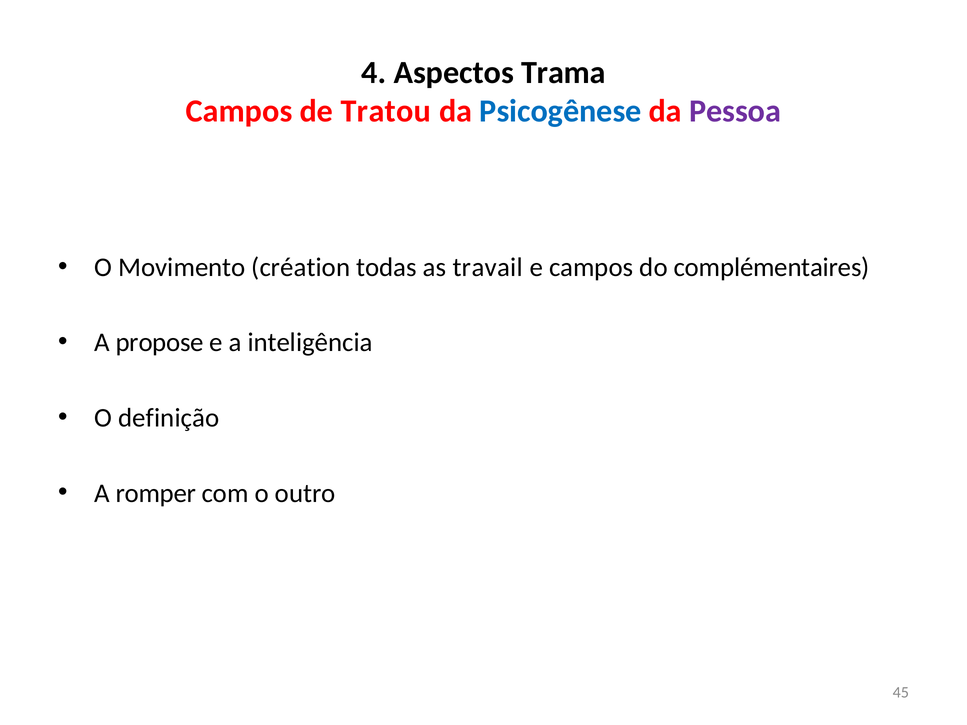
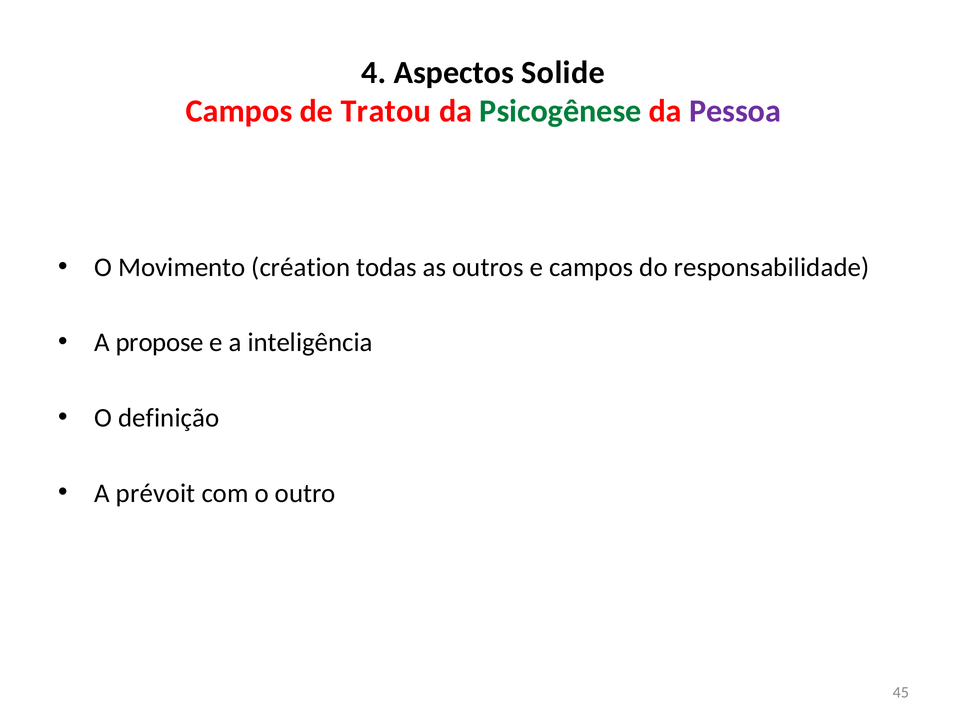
Trama: Trama -> Solide (563, 72)
Psicogênese colour: blue -> green (560, 111)
travail: travail -> outros (488, 267)
complémentaires: complémentaires -> responsabilidade (772, 267)
romper: romper -> prévoit (156, 493)
